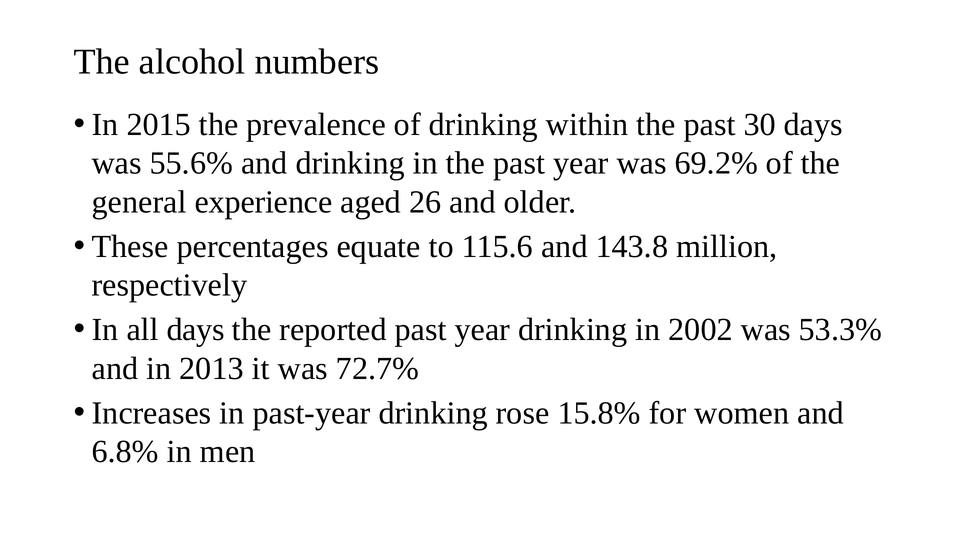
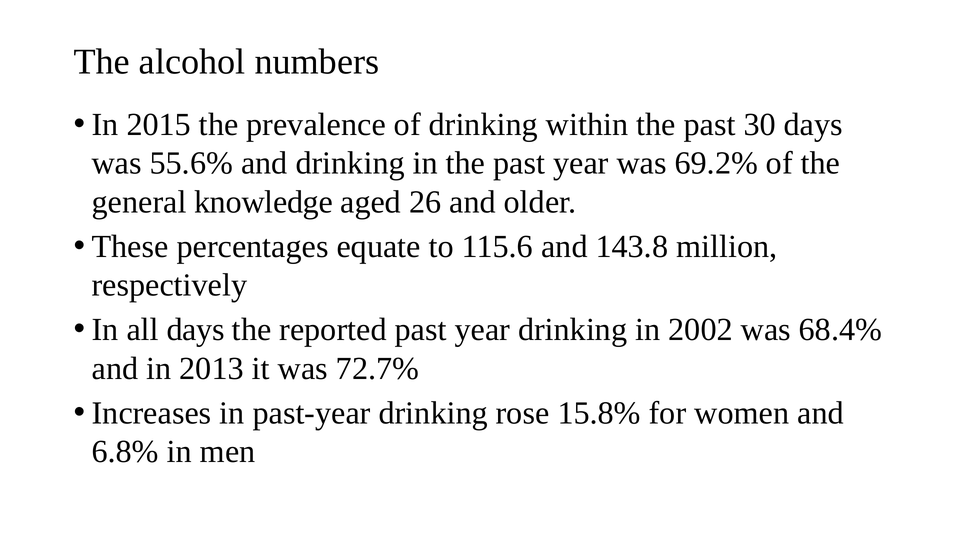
experience: experience -> knowledge (264, 202)
53.3%: 53.3% -> 68.4% (840, 330)
